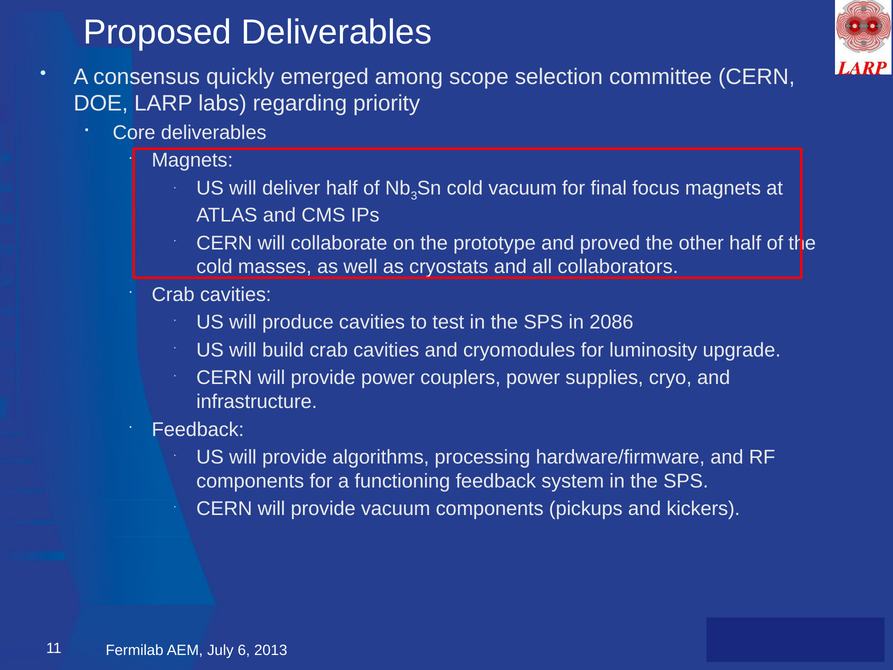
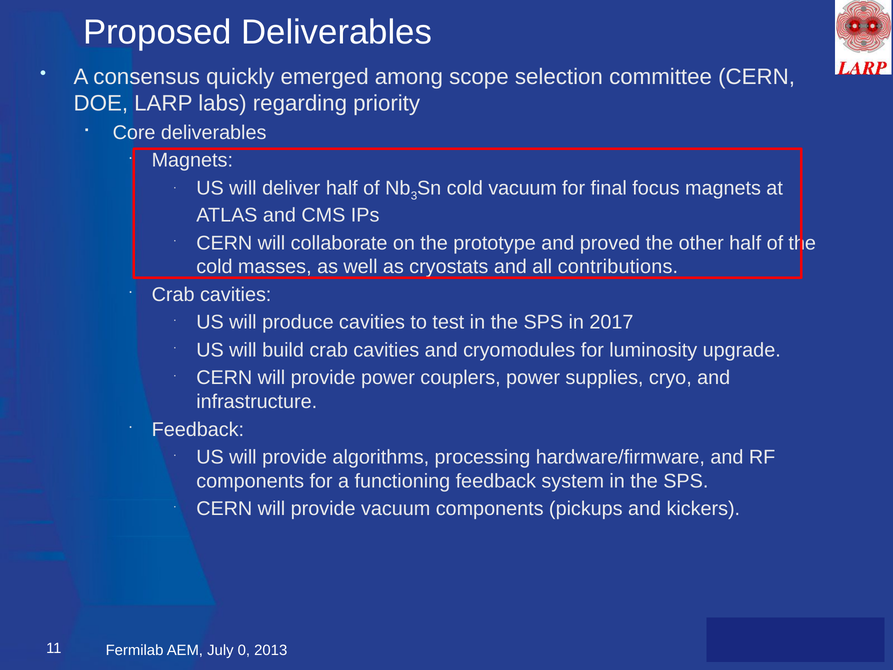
collaborators: collaborators -> contributions (618, 267)
2086: 2086 -> 2017 (611, 322)
6: 6 -> 0 (244, 650)
